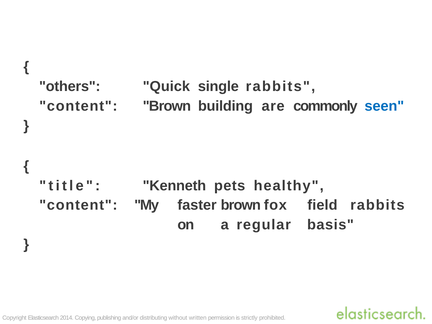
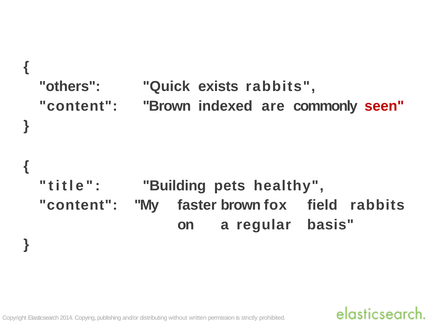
single: single -> exists (218, 86)
building: building -> indexed (225, 106)
seen colour: blue -> red (384, 106)
Kenneth: Kenneth -> Building (174, 186)
